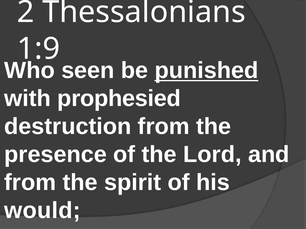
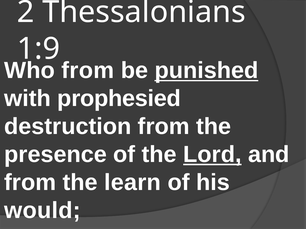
seen: seen -> from (88, 71)
Lord underline: none -> present (212, 155)
spirit: spirit -> learn (132, 183)
